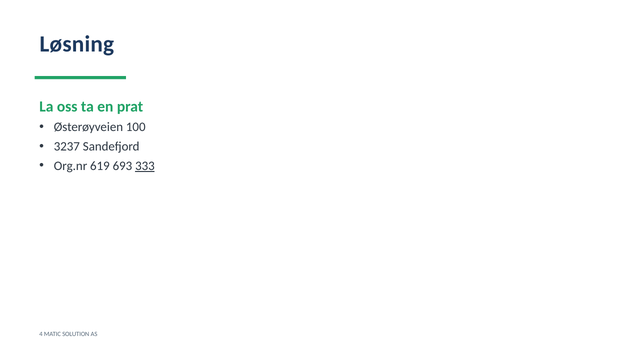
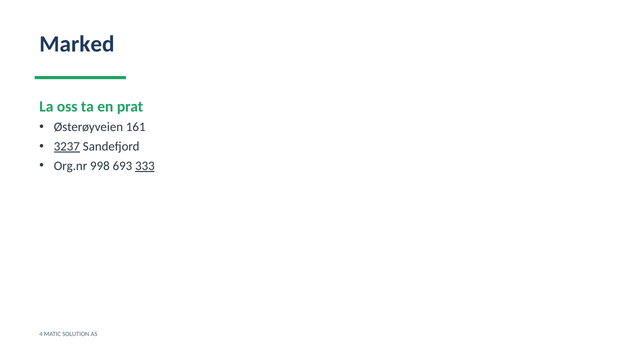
Løsning: Løsning -> Marked (77, 44)
100: 100 -> 161 (136, 127)
3237 underline: none -> present (67, 146)
619: 619 -> 998 (100, 166)
